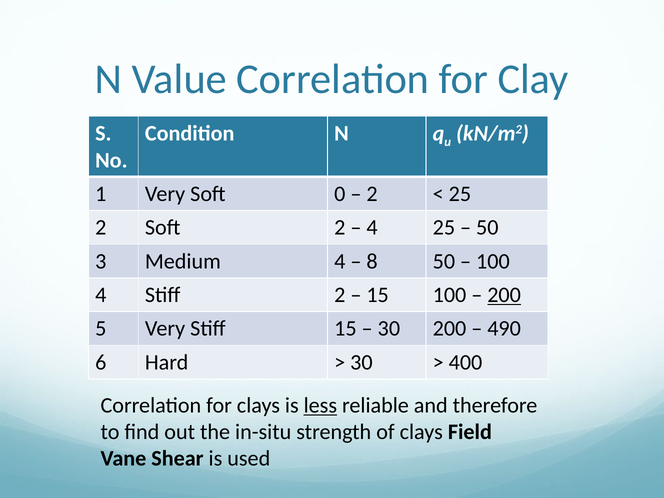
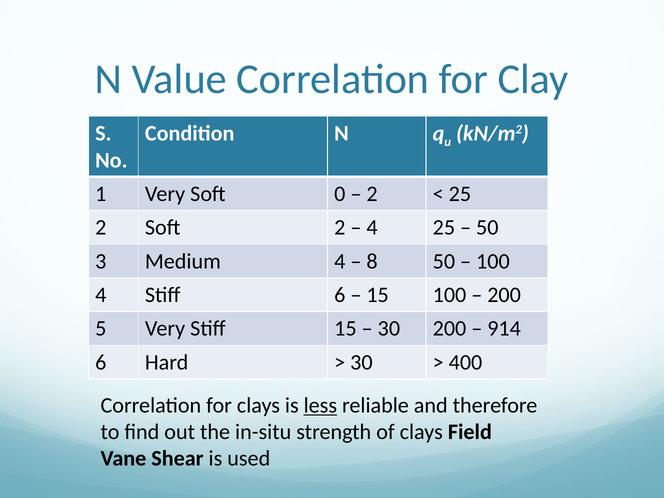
Stiff 2: 2 -> 6 (340, 295)
200 underline: present -> none (504, 295)
490: 490 -> 914 (504, 329)
